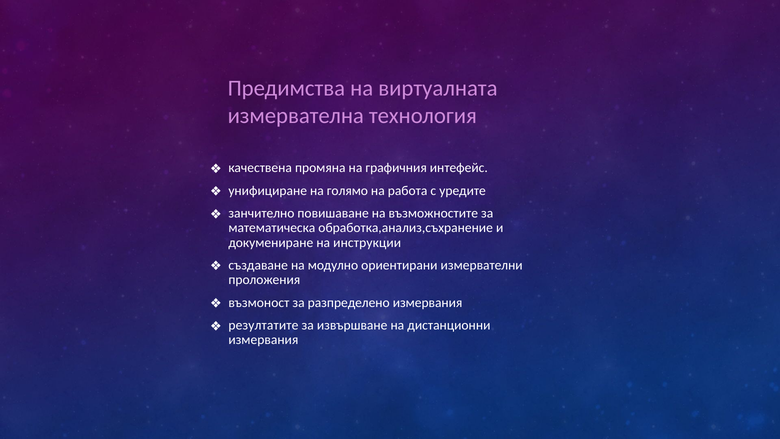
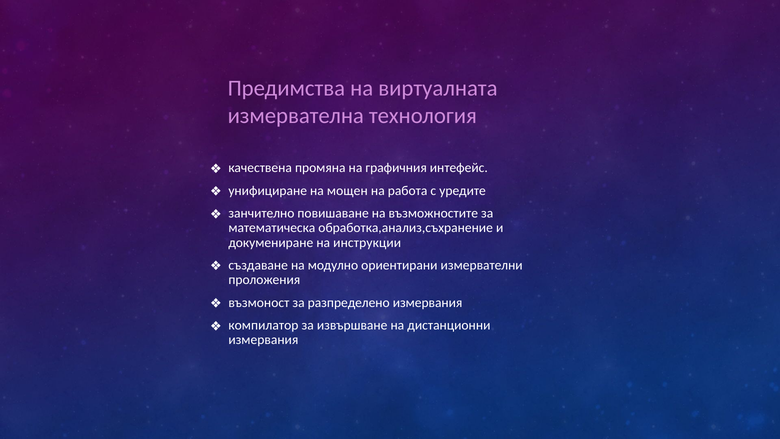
голямо: голямо -> мощен (347, 191)
резултатите: резултатите -> компилатор (263, 325)
